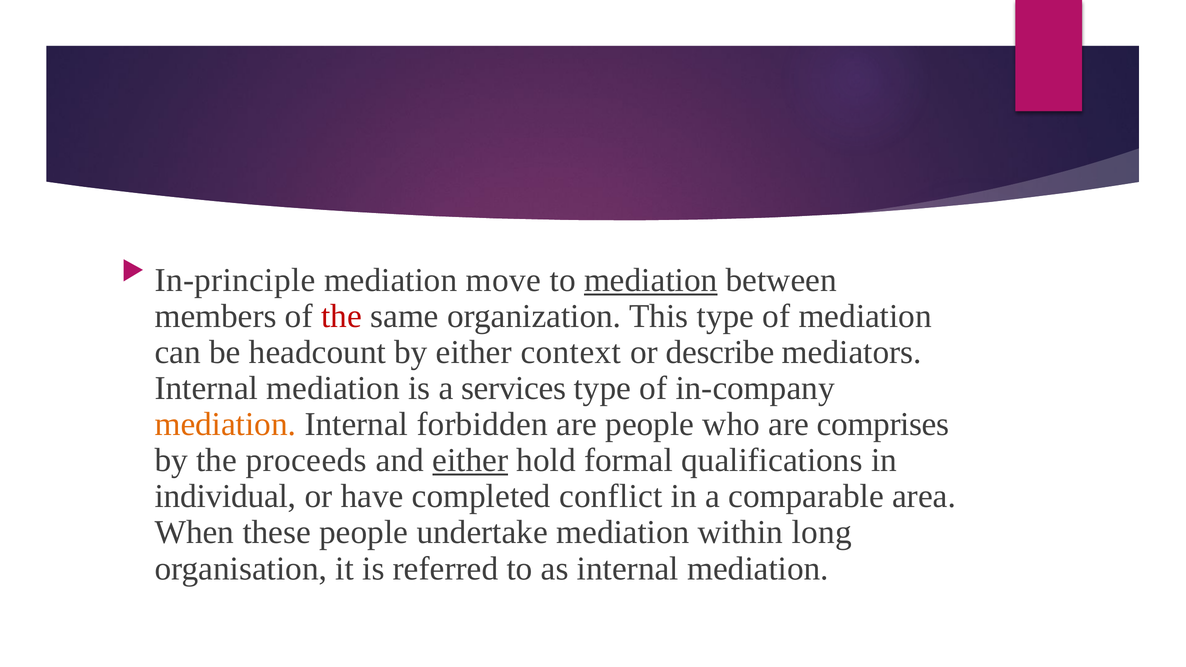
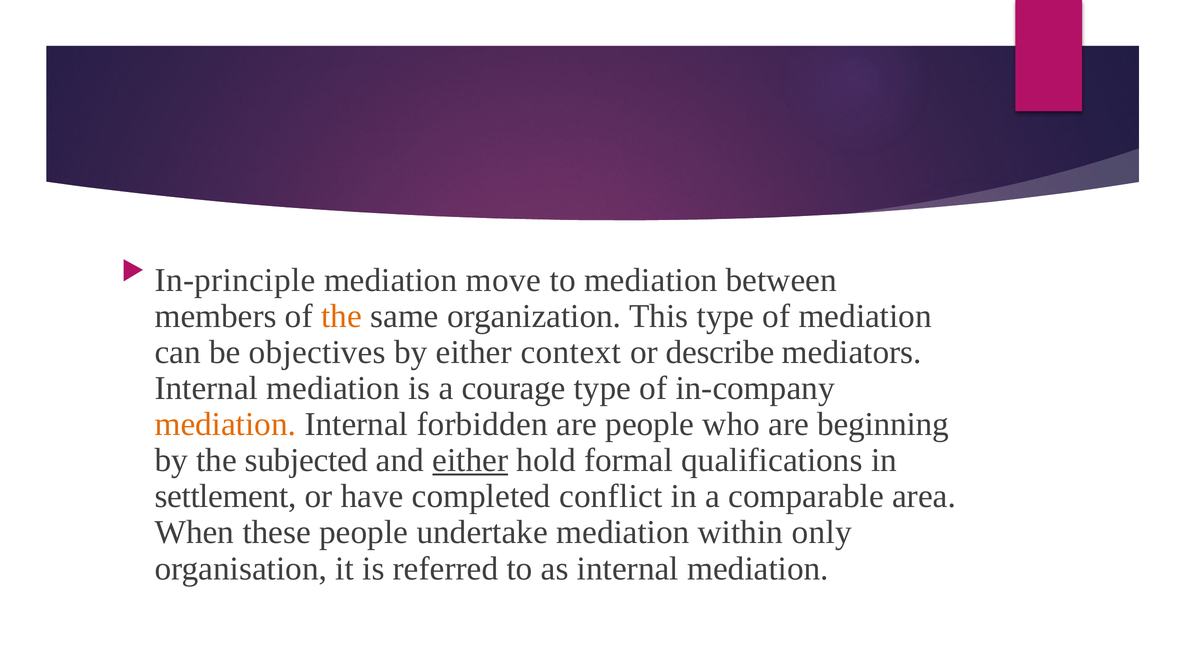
mediation underline: present -> none (651, 280)
the colour: red -> orange (342, 316)
headcount: headcount -> objectives (317, 352)
services: services -> courage (514, 388)
comprises: comprises -> beginning (883, 424)
proceeds: proceeds -> subjected (307, 460)
individual: individual -> settlement (226, 496)
long: long -> only (822, 533)
